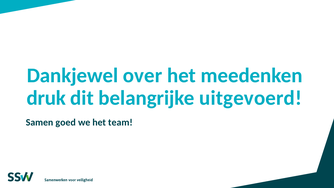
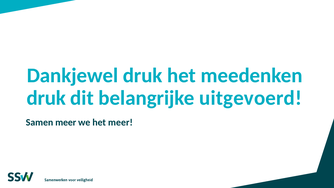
Dankjewel over: over -> druk (143, 75)
Samen goed: goed -> meer (66, 122)
het team: team -> meer (120, 122)
